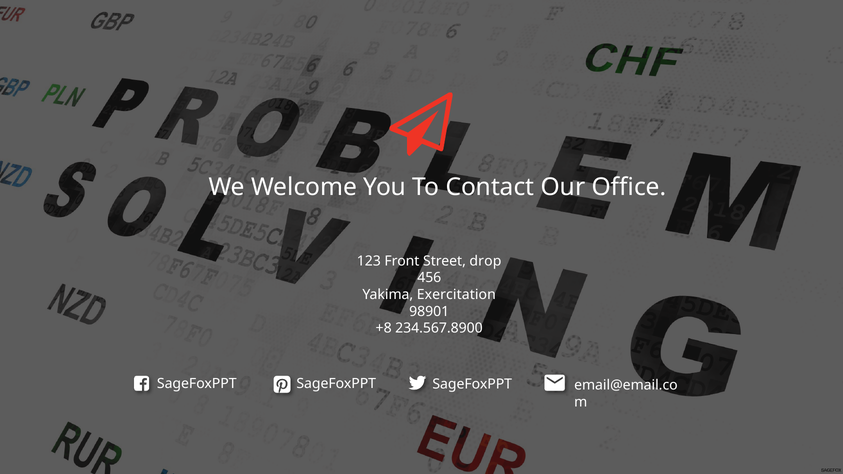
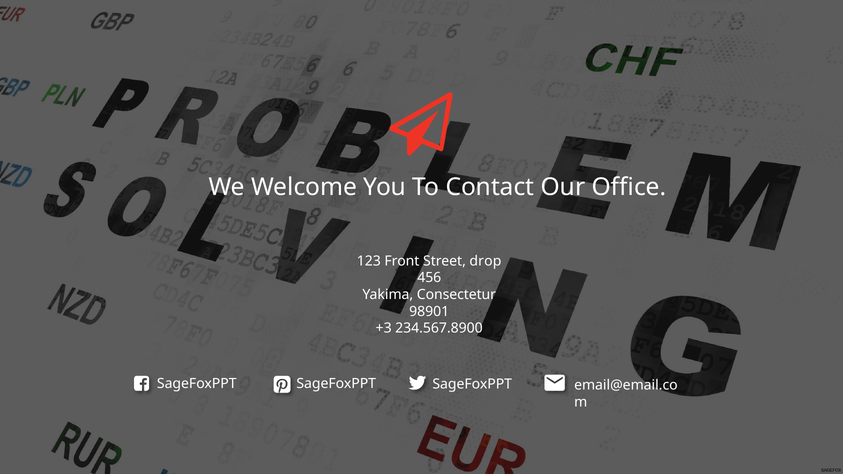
Exercitation: Exercitation -> Consectetur (456, 295)
+8: +8 -> +3 (384, 328)
